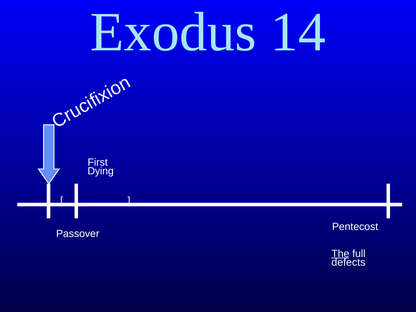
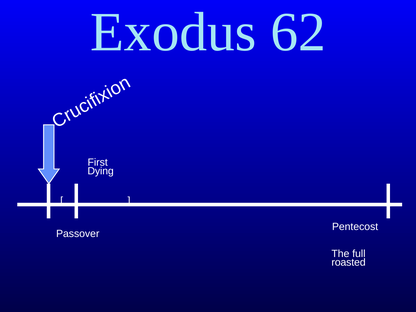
14: 14 -> 62 (298, 32)
The underline: present -> none (340, 254)
defects: defects -> roasted (349, 262)
